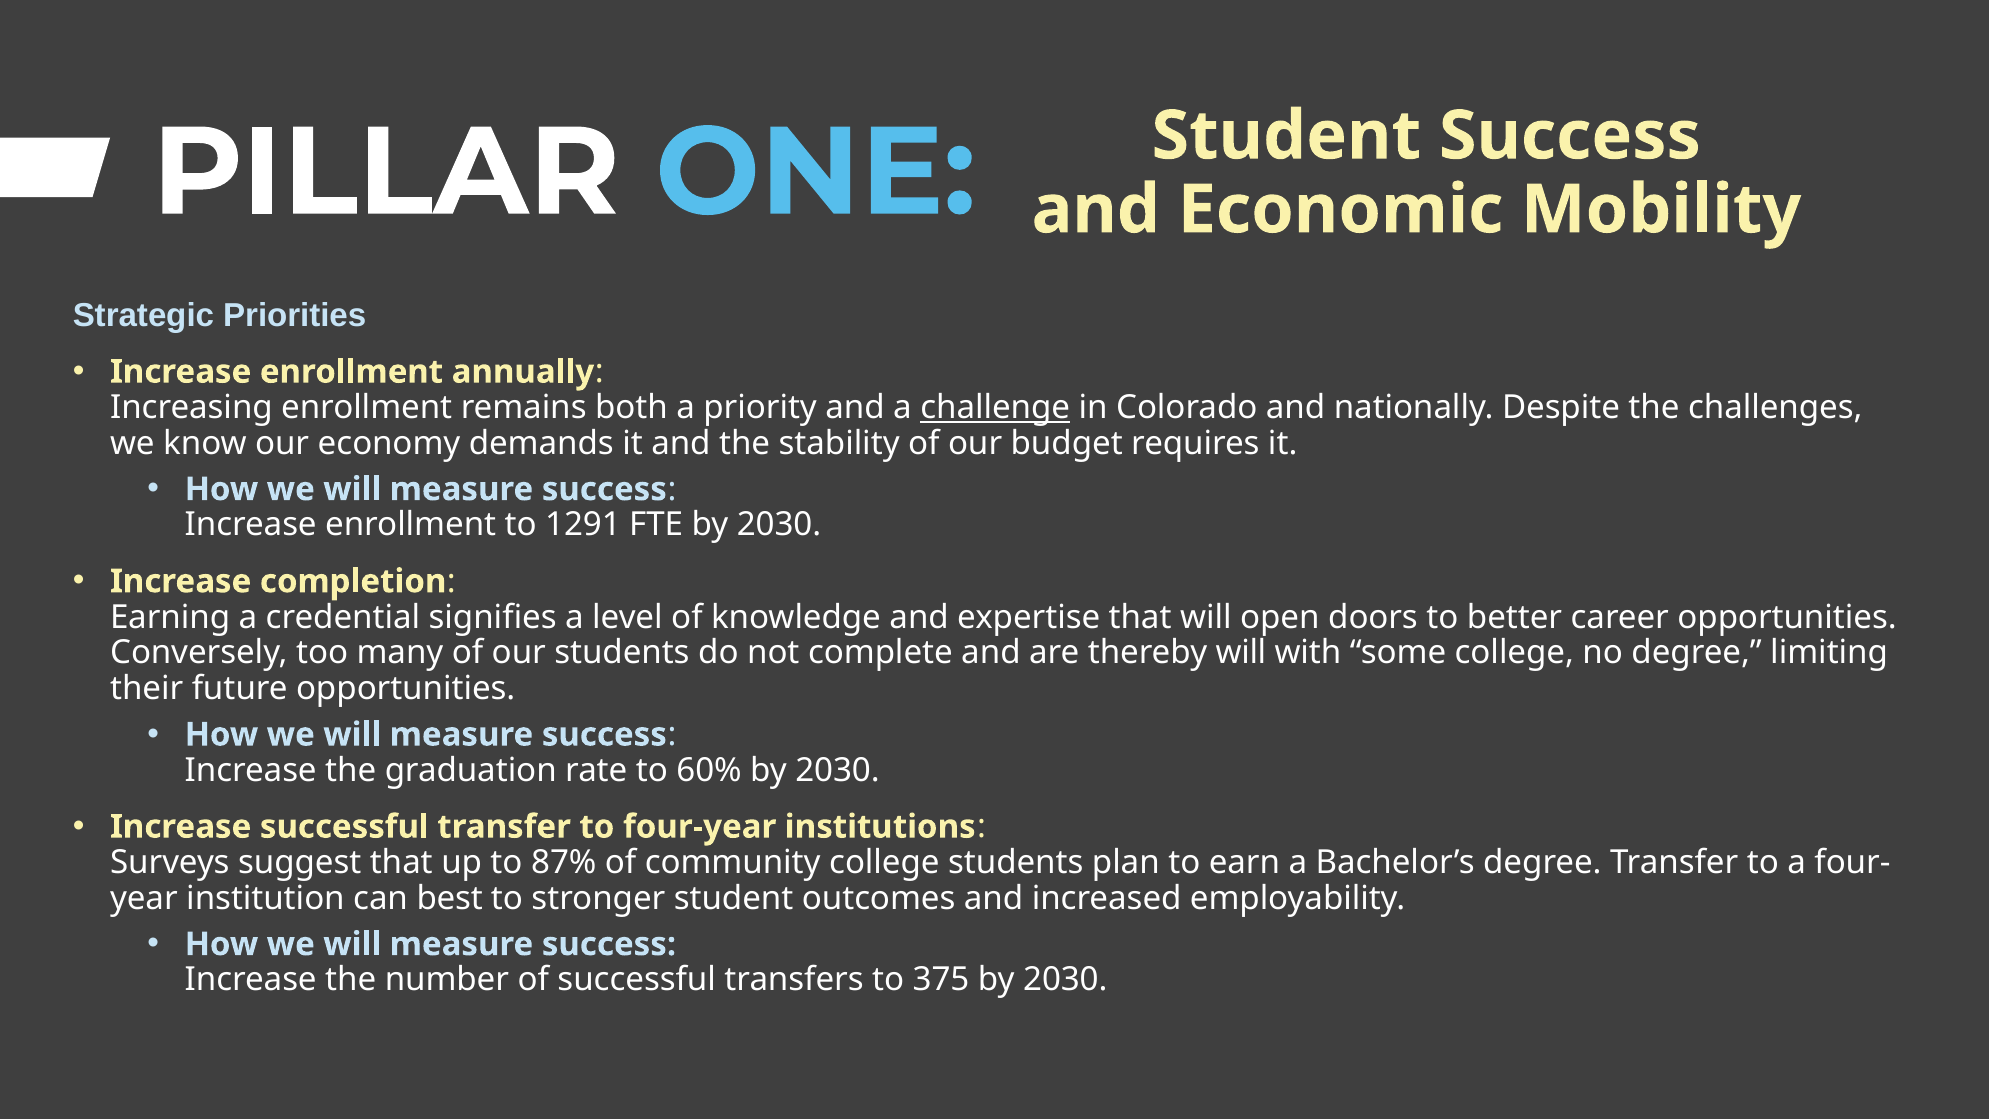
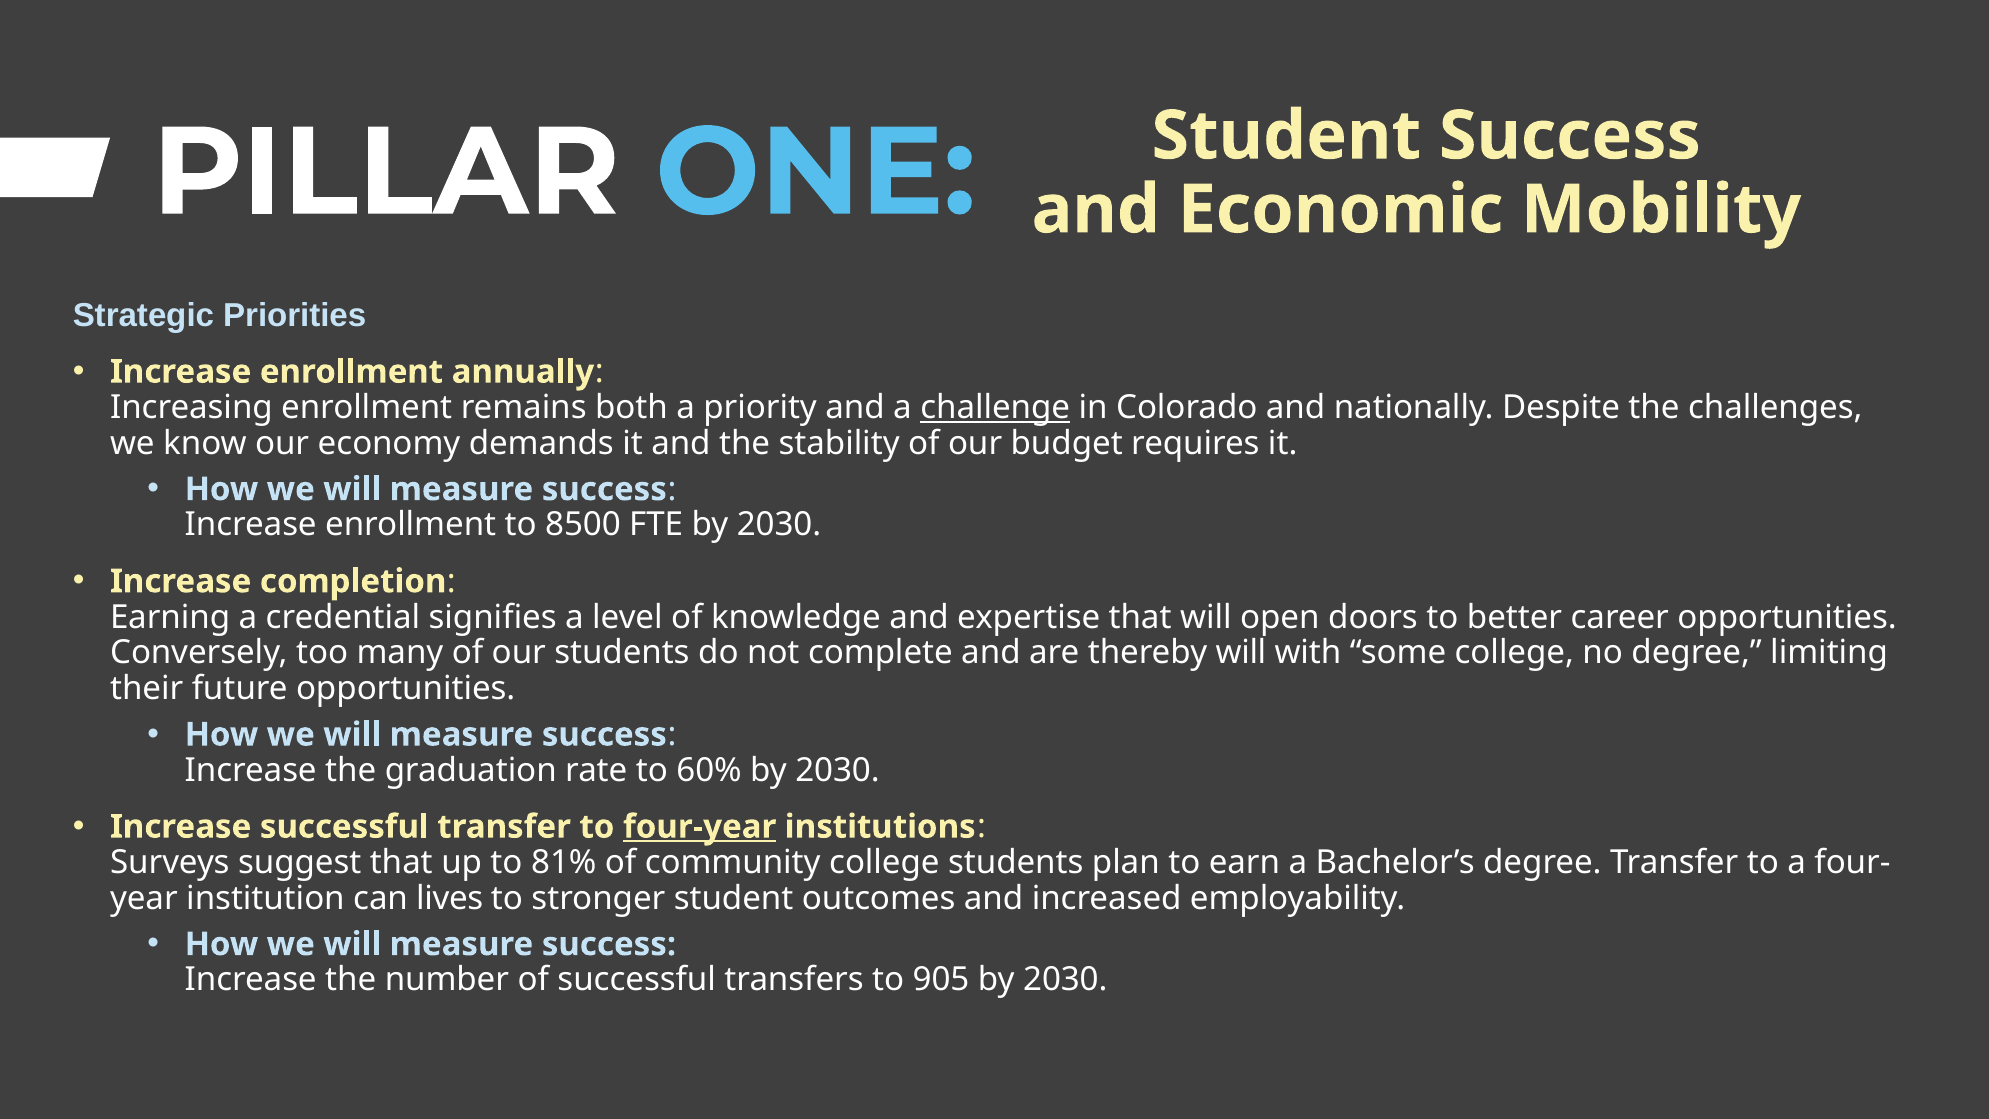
1291: 1291 -> 8500 (583, 525)
four-year underline: none -> present (700, 827)
87%: 87% -> 81% (564, 862)
best: best -> lives (450, 898)
375: 375 -> 905 (941, 980)
